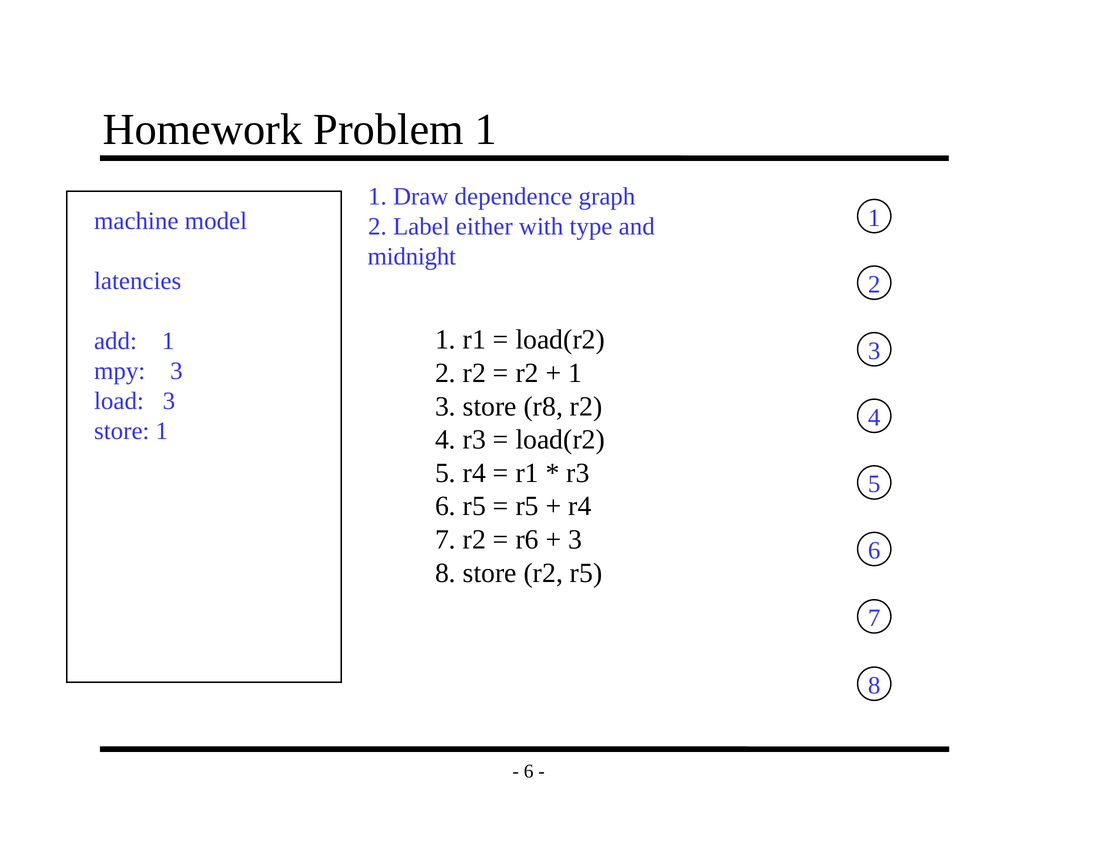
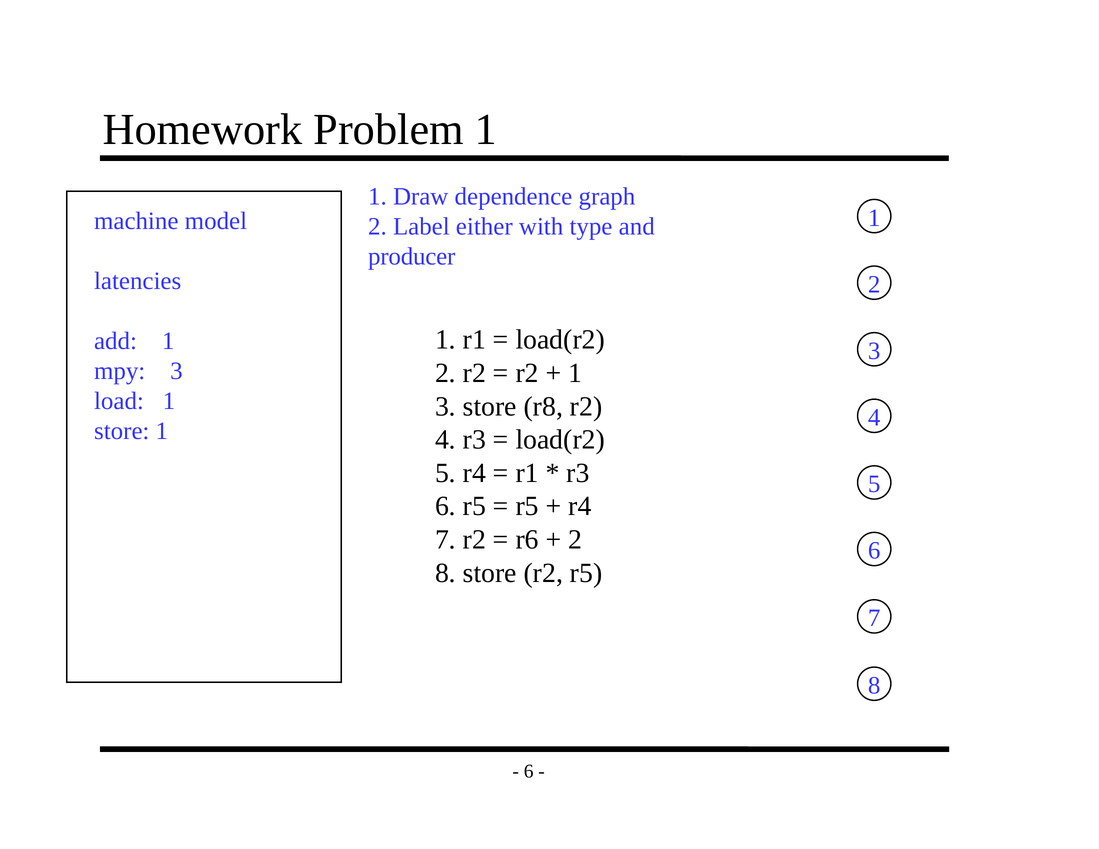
midnight: midnight -> producer (412, 256)
load 3: 3 -> 1 (169, 401)
3: 3 -> 2 (575, 540)
